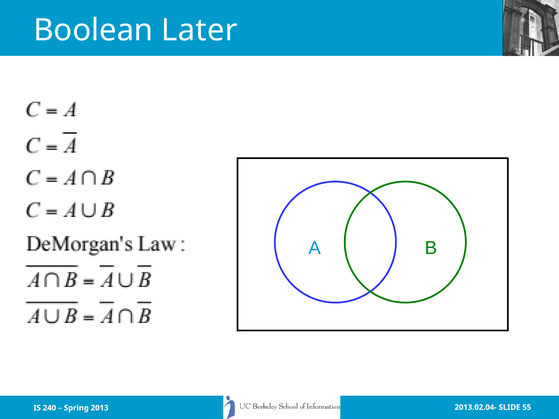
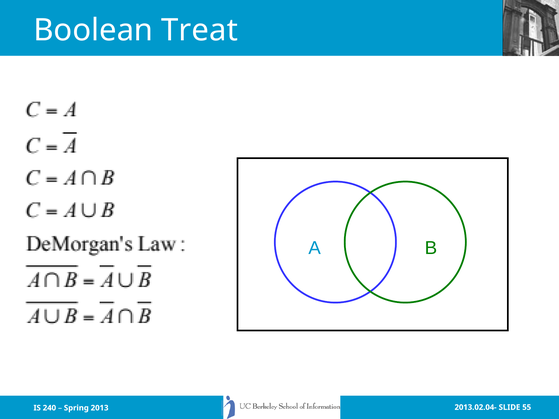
Later: Later -> Treat (200, 30)
